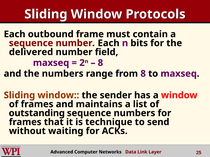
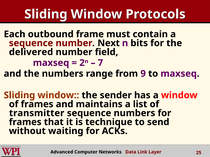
number Each: Each -> Next (109, 43)
8: 8 -> 7 (100, 63)
from 8: 8 -> 9 (143, 74)
outstanding: outstanding -> transmitter (37, 113)
